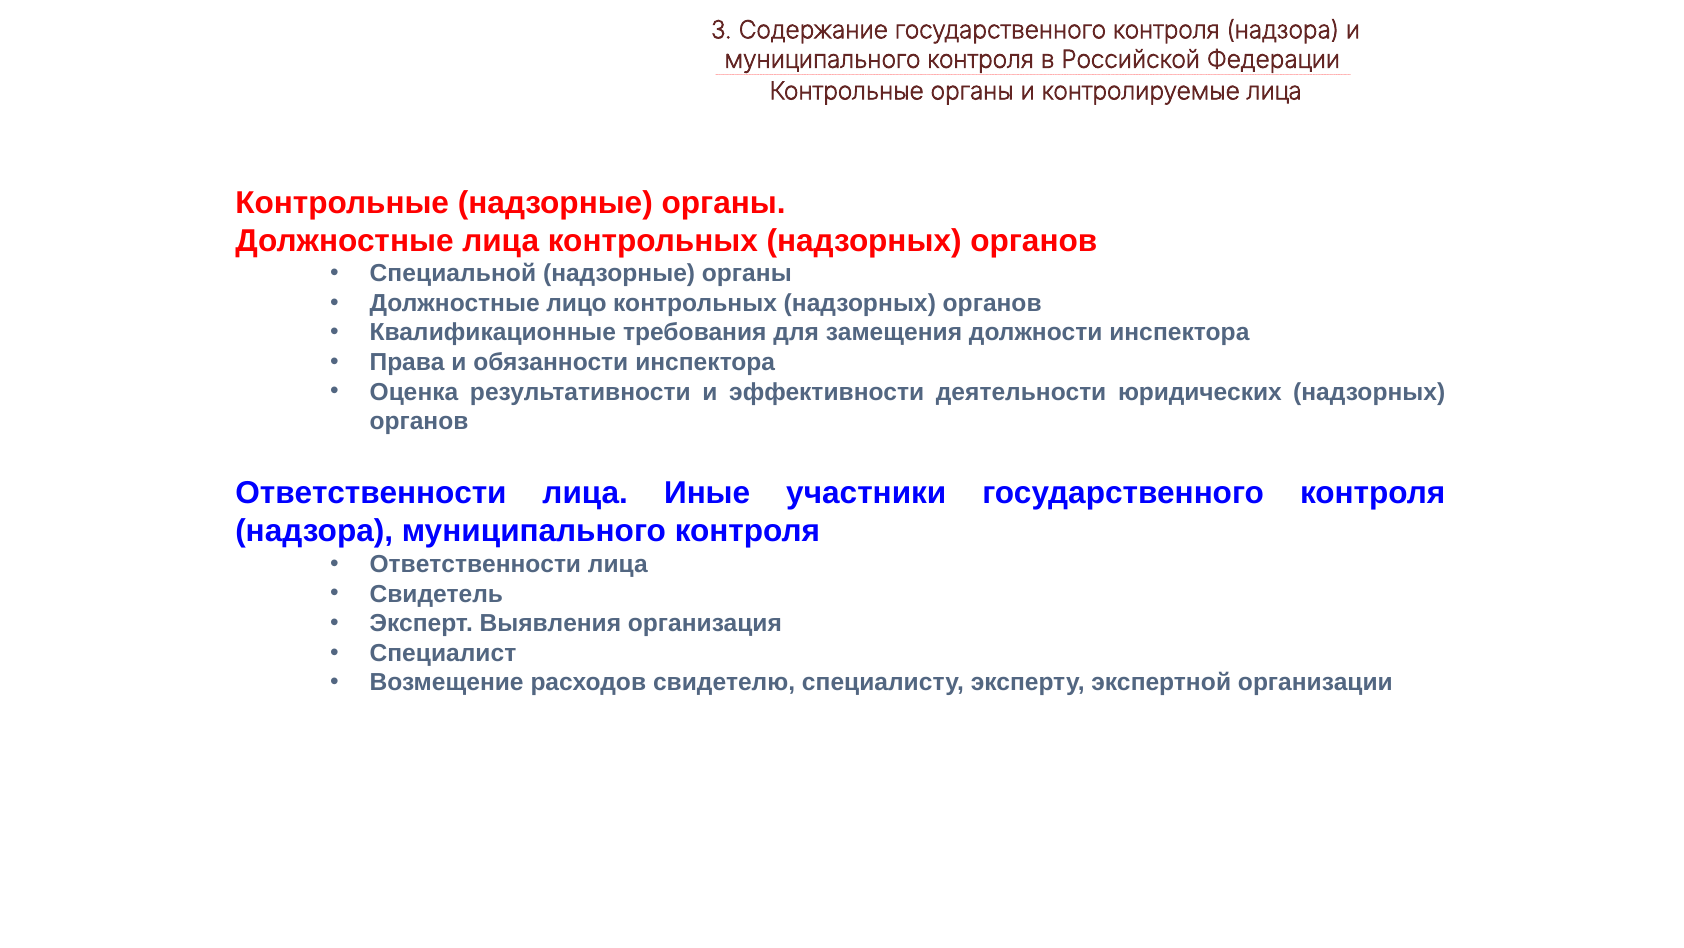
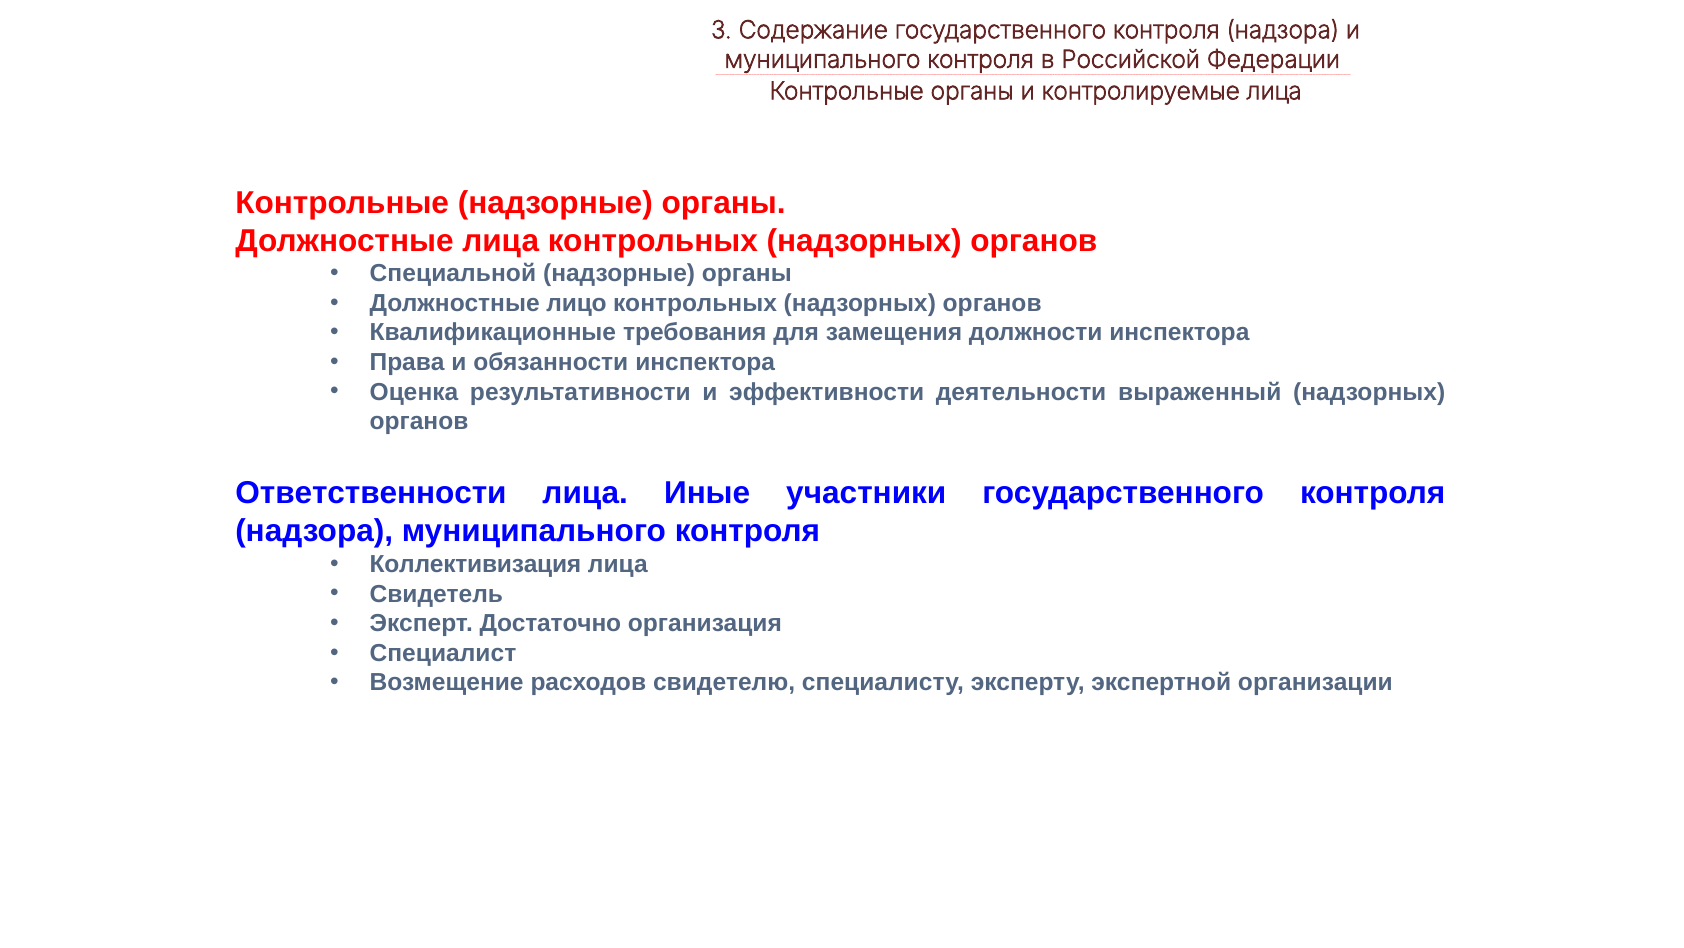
юридических: юридических -> выраженный (1200, 392)
Ответственности: Ответственности -> Коллективизация (475, 564)
Выявления: Выявления -> Достаточно (550, 623)
